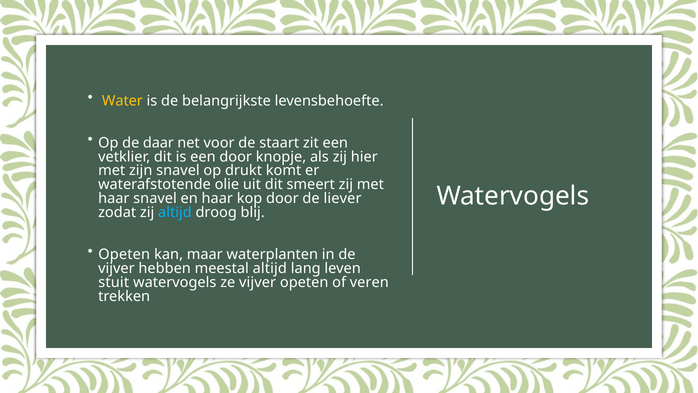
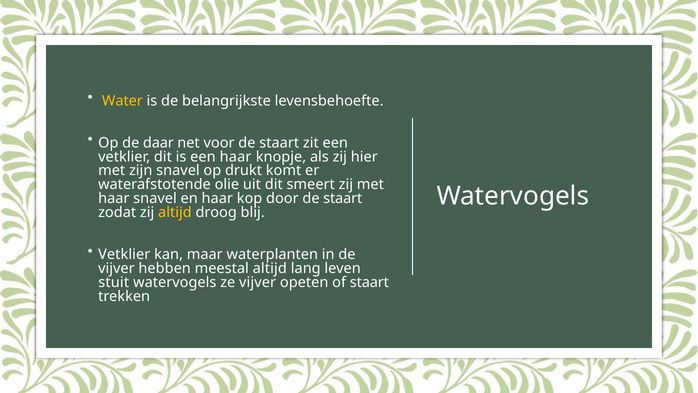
een door: door -> haar (236, 157)
door de liever: liever -> staart (343, 198)
altijd colour: light blue -> yellow (175, 212)
Opeten: Opeten -> Vetklier (124, 254)
of veren: veren -> staart (369, 282)
